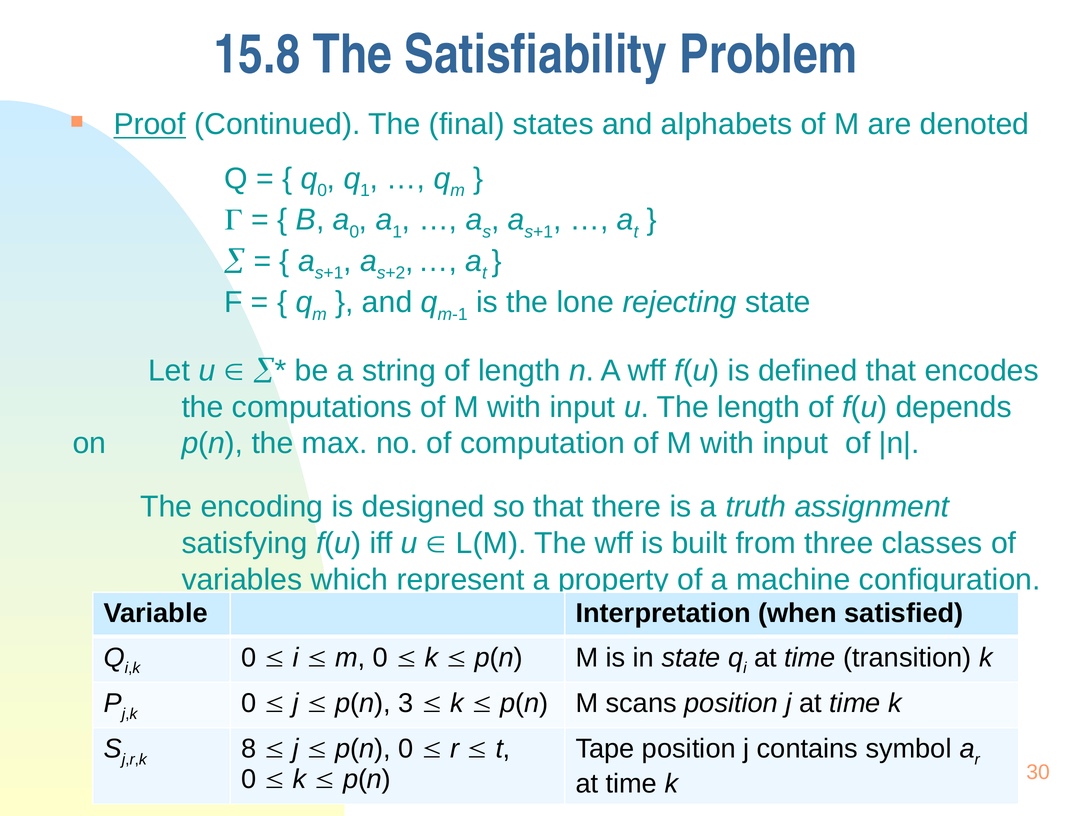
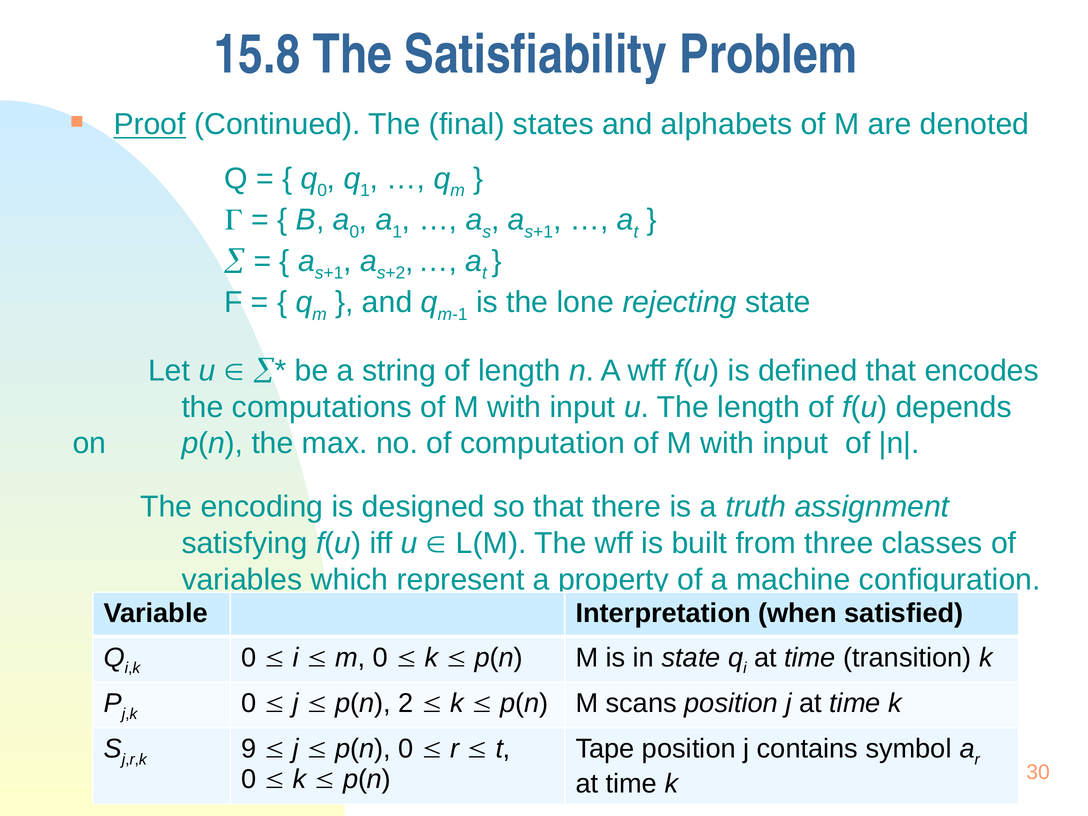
3: 3 -> 2 (406, 703)
8: 8 -> 9 (249, 749)
